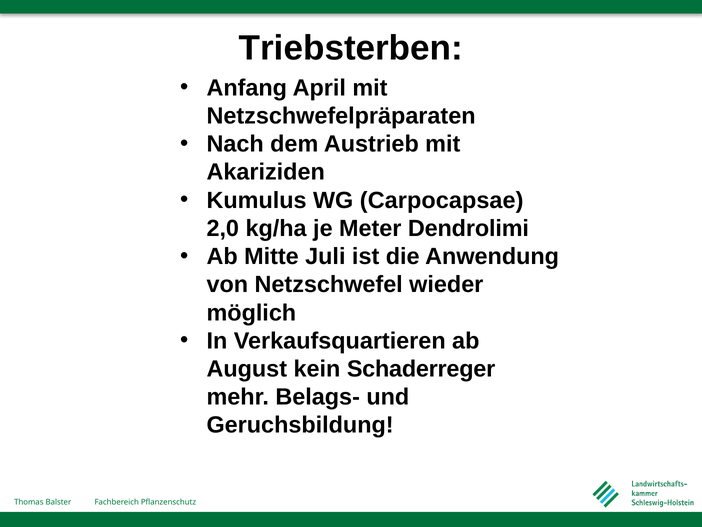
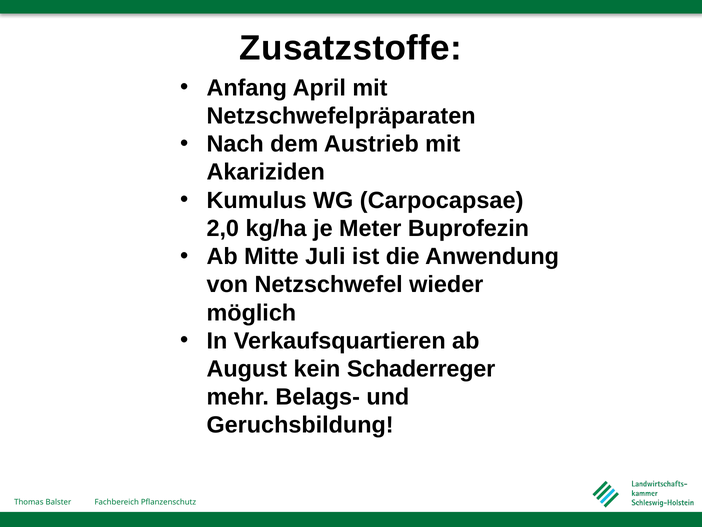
Triebsterben: Triebsterben -> Zusatzstoffe (351, 48)
Dendrolimi: Dendrolimi -> Buprofezin (468, 228)
